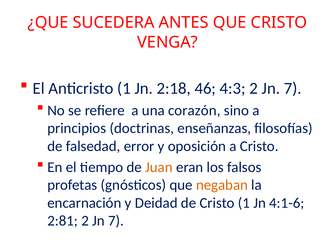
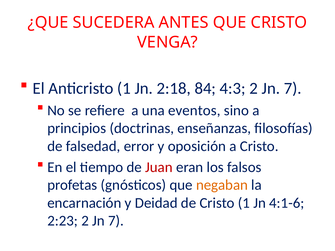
46: 46 -> 84 (205, 88)
corazón: corazón -> eventos (194, 111)
Juan colour: orange -> red (159, 167)
2:81: 2:81 -> 2:23 (63, 221)
